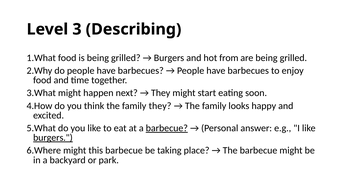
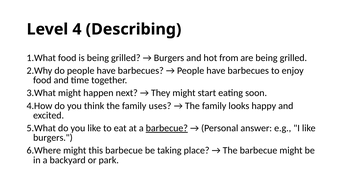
3: 3 -> 4 (77, 29)
family they: they -> uses (160, 106)
burgers underline: present -> none (53, 138)
